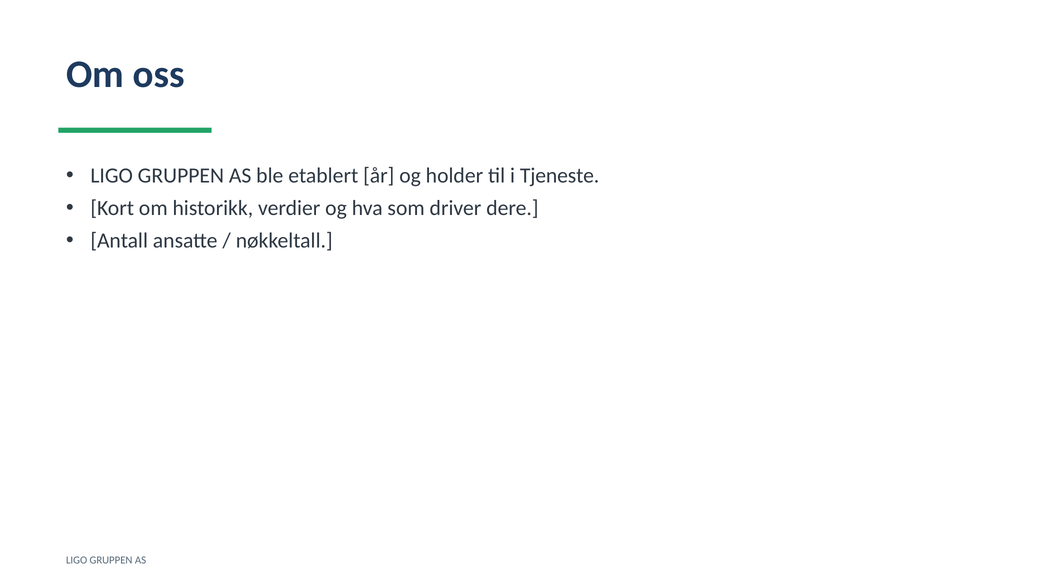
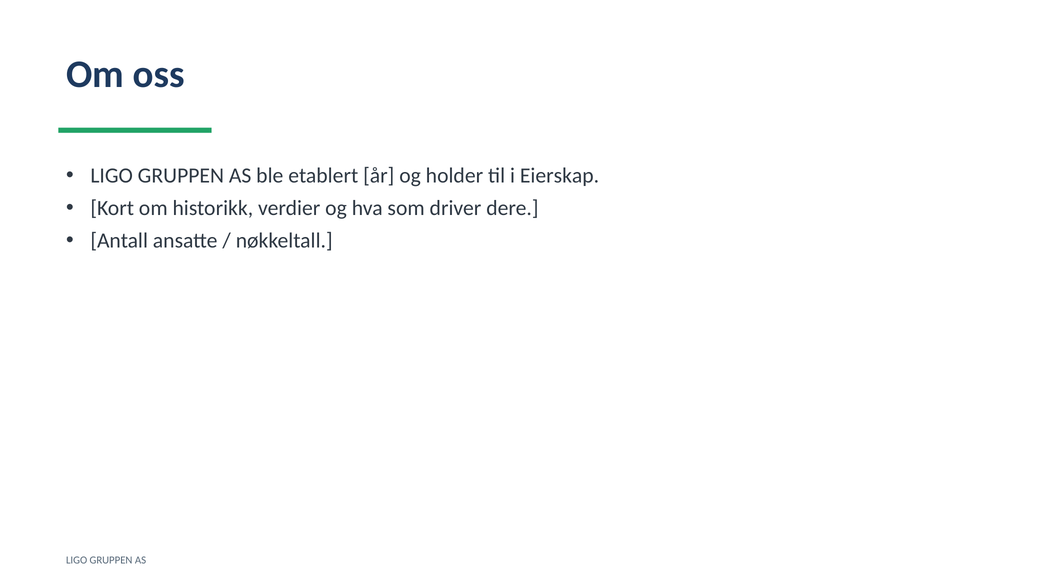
Tjeneste: Tjeneste -> Eierskap (560, 176)
